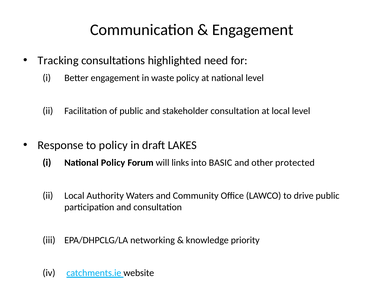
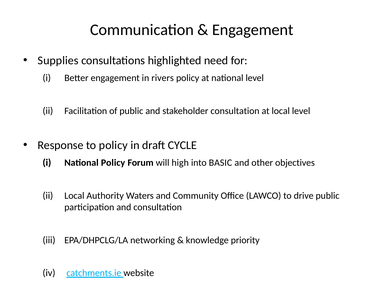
Tracking: Tracking -> Supplies (58, 61)
waste: waste -> rivers (163, 78)
LAKES: LAKES -> CYCLE (182, 145)
links: links -> high (180, 163)
protected: protected -> objectives (295, 163)
